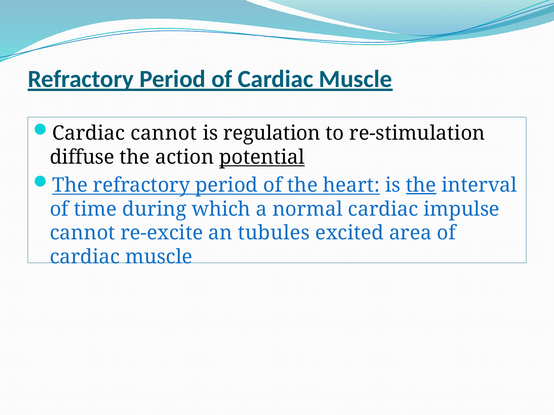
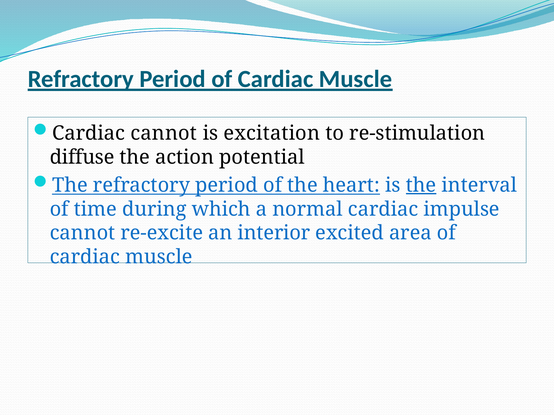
regulation: regulation -> excitation (272, 133)
potential underline: present -> none (262, 157)
tubules: tubules -> interior (274, 233)
